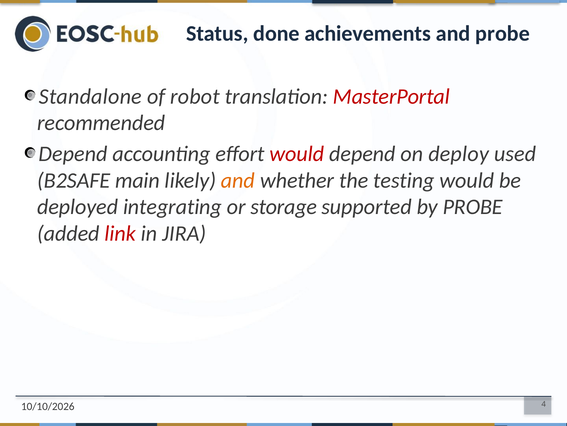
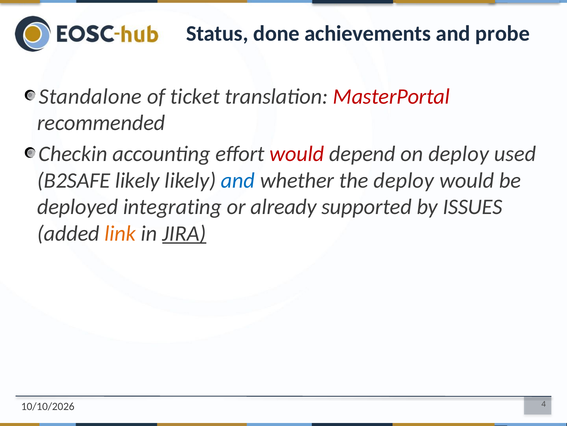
robot: robot -> ticket (195, 96)
Depend: Depend -> Checkin (73, 154)
B2SAFE main: main -> likely (138, 180)
and colour: orange -> blue (238, 180)
the testing: testing -> deploy (404, 180)
storage: storage -> already (284, 207)
by PROBE: PROBE -> ISSUES (473, 207)
link colour: red -> orange (120, 233)
JIRA underline: none -> present (184, 233)
